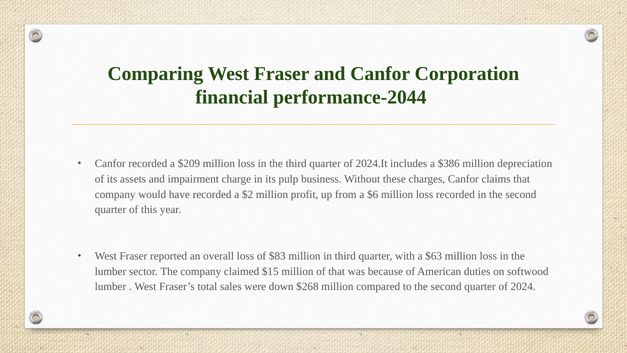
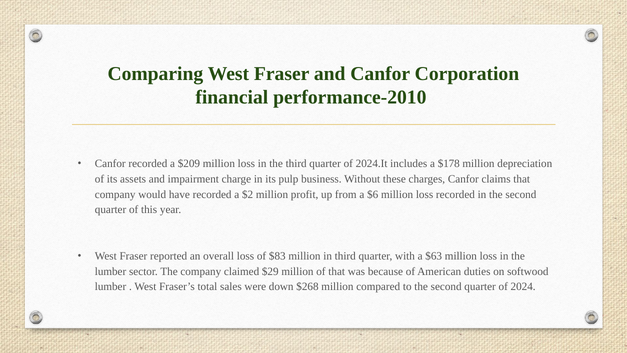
performance-2044: performance-2044 -> performance-2010 (350, 97)
$386: $386 -> $178 (449, 164)
$15: $15 -> $29 (270, 271)
